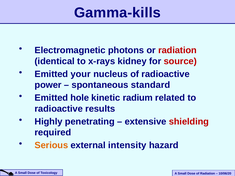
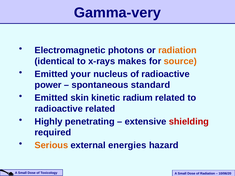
Gamma-kills: Gamma-kills -> Gamma-very (117, 13)
radiation colour: red -> orange (177, 50)
kidney: kidney -> makes (132, 61)
source colour: red -> orange (180, 61)
hole: hole -> skin (80, 98)
radioactive results: results -> related (100, 109)
intensity: intensity -> energies (127, 145)
